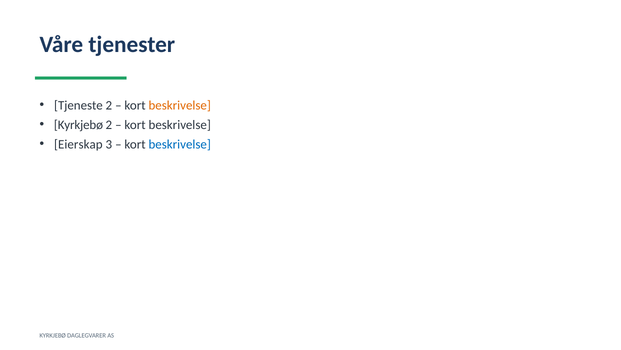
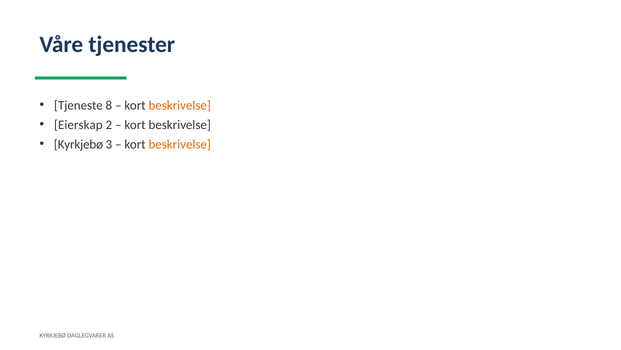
Tjeneste 2: 2 -> 8 (109, 105)
Kyrkjebø: Kyrkjebø -> Eierskap (78, 125)
Eierskap: Eierskap -> Kyrkjebø (78, 144)
beskrivelse colour: blue -> orange (180, 144)
